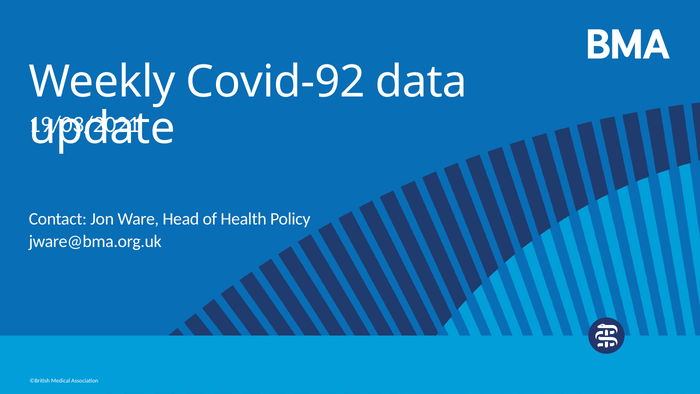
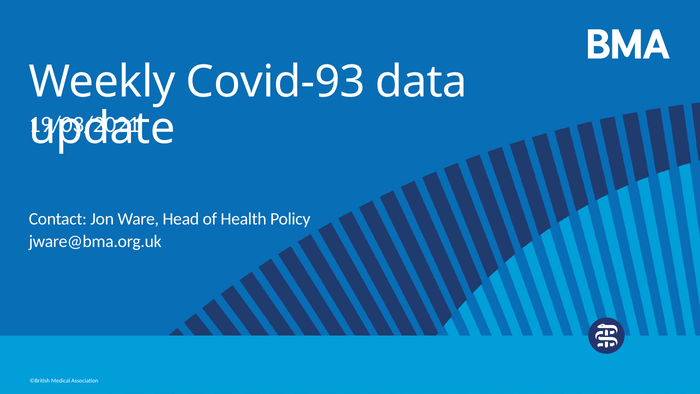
Covid-92: Covid-92 -> Covid-93 (276, 82)
